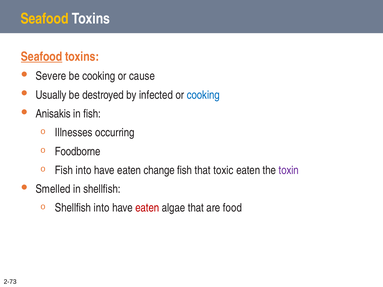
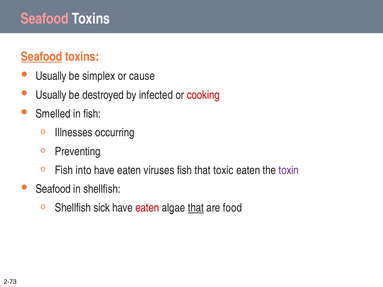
Seafood colour: yellow -> pink (45, 19)
Severe: Severe -> Usually (51, 76)
be cooking: cooking -> simplex (99, 76)
cooking colour: blue -> red (203, 95)
Anisakis: Anisakis -> Smelled (53, 114)
Foodborne: Foodborne -> Preventing (78, 152)
change: change -> viruses (159, 170)
Smelled: Smelled -> Seafood (53, 189)
Shellfish into: into -> sick (102, 208)
that underline: none -> present (196, 208)
